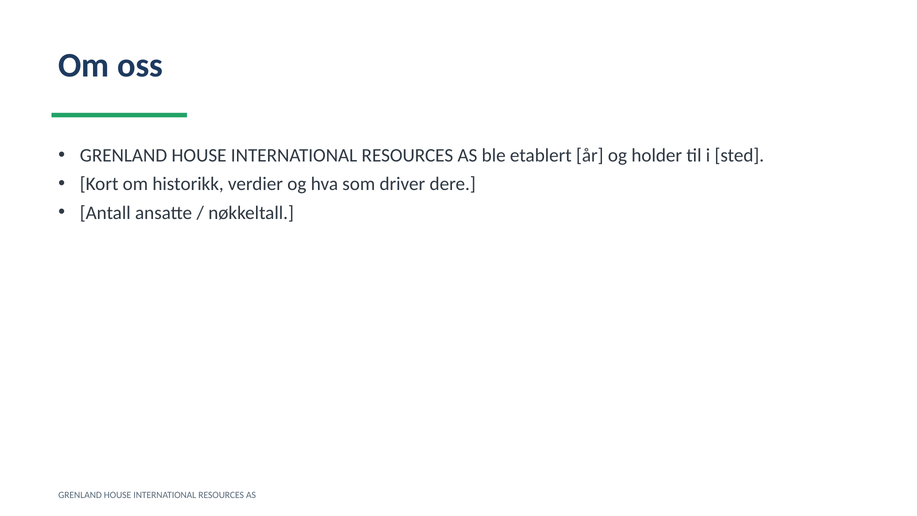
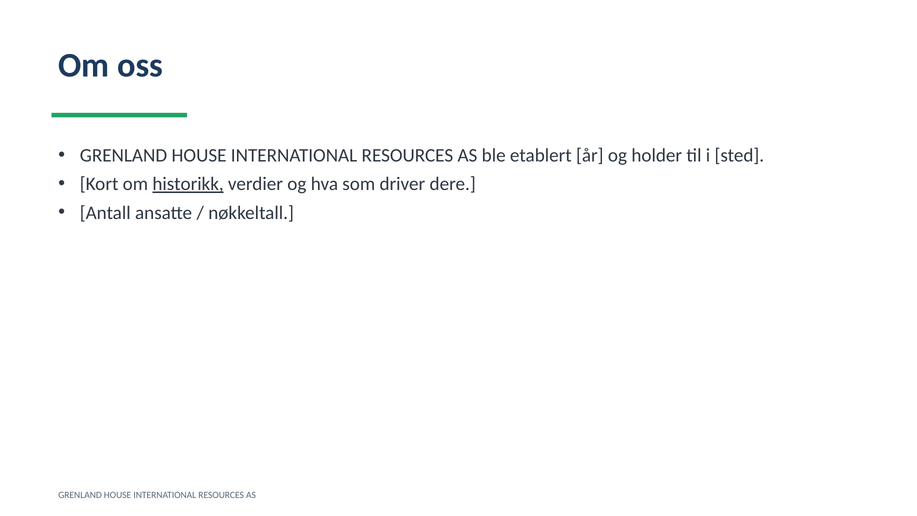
historikk underline: none -> present (188, 184)
